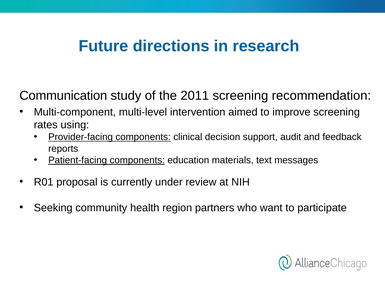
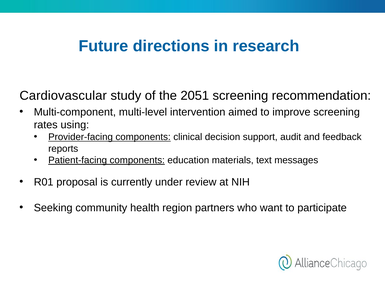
Communication: Communication -> Cardiovascular (63, 96)
2011: 2011 -> 2051 (195, 96)
